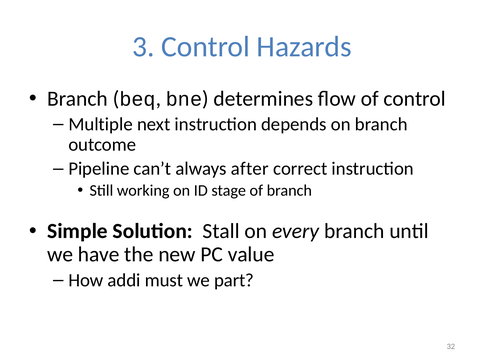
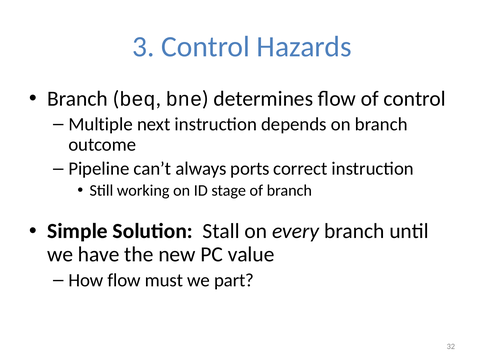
after: after -> ports (250, 169)
How addi: addi -> flow (124, 280)
